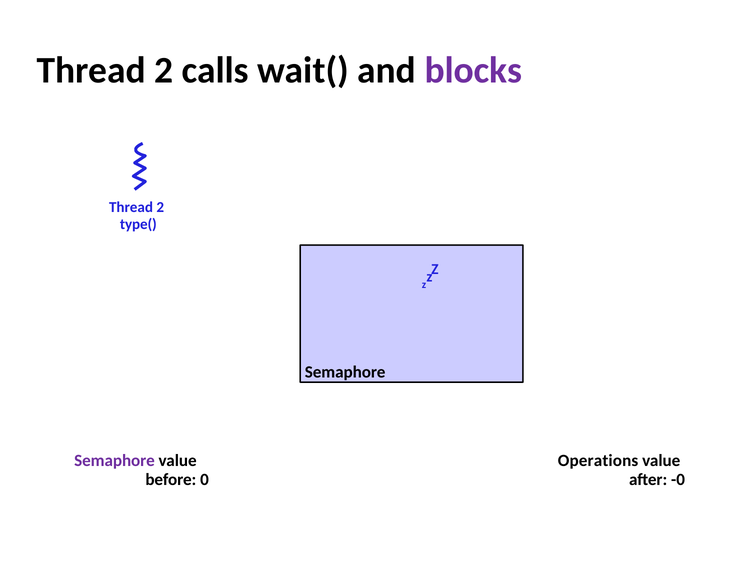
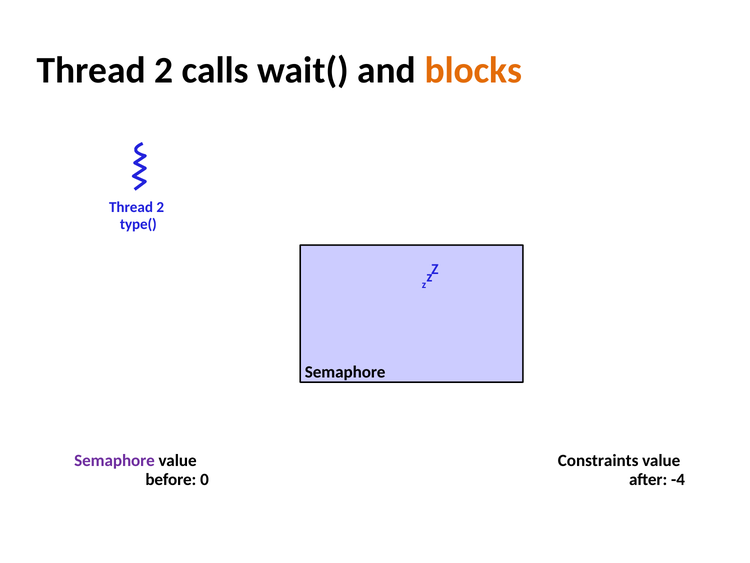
blocks colour: purple -> orange (473, 70)
Operations: Operations -> Constraints (598, 460)
-0: -0 -> -4 (678, 479)
